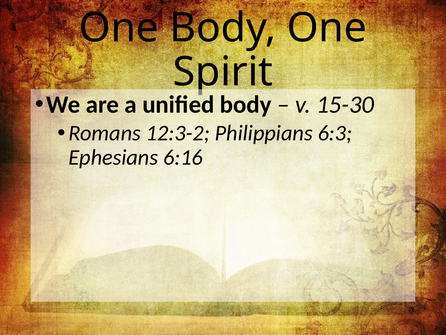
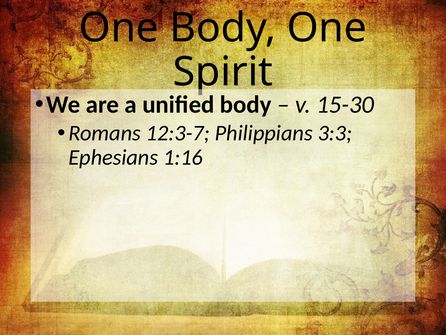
12:3-2: 12:3-2 -> 12:3-7 (178, 133)
6:3: 6:3 -> 3:3 (335, 133)
6:16: 6:16 -> 1:16 (183, 157)
